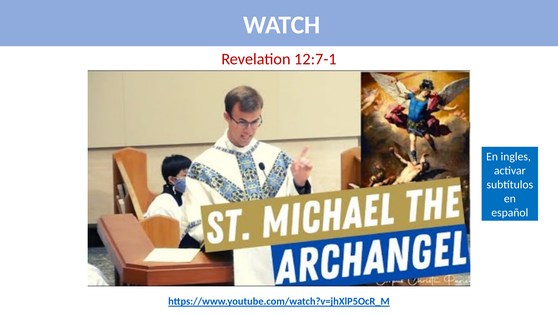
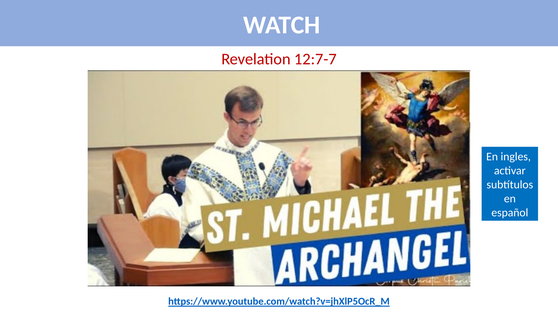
12:7-1: 12:7-1 -> 12:7-7 (315, 59)
